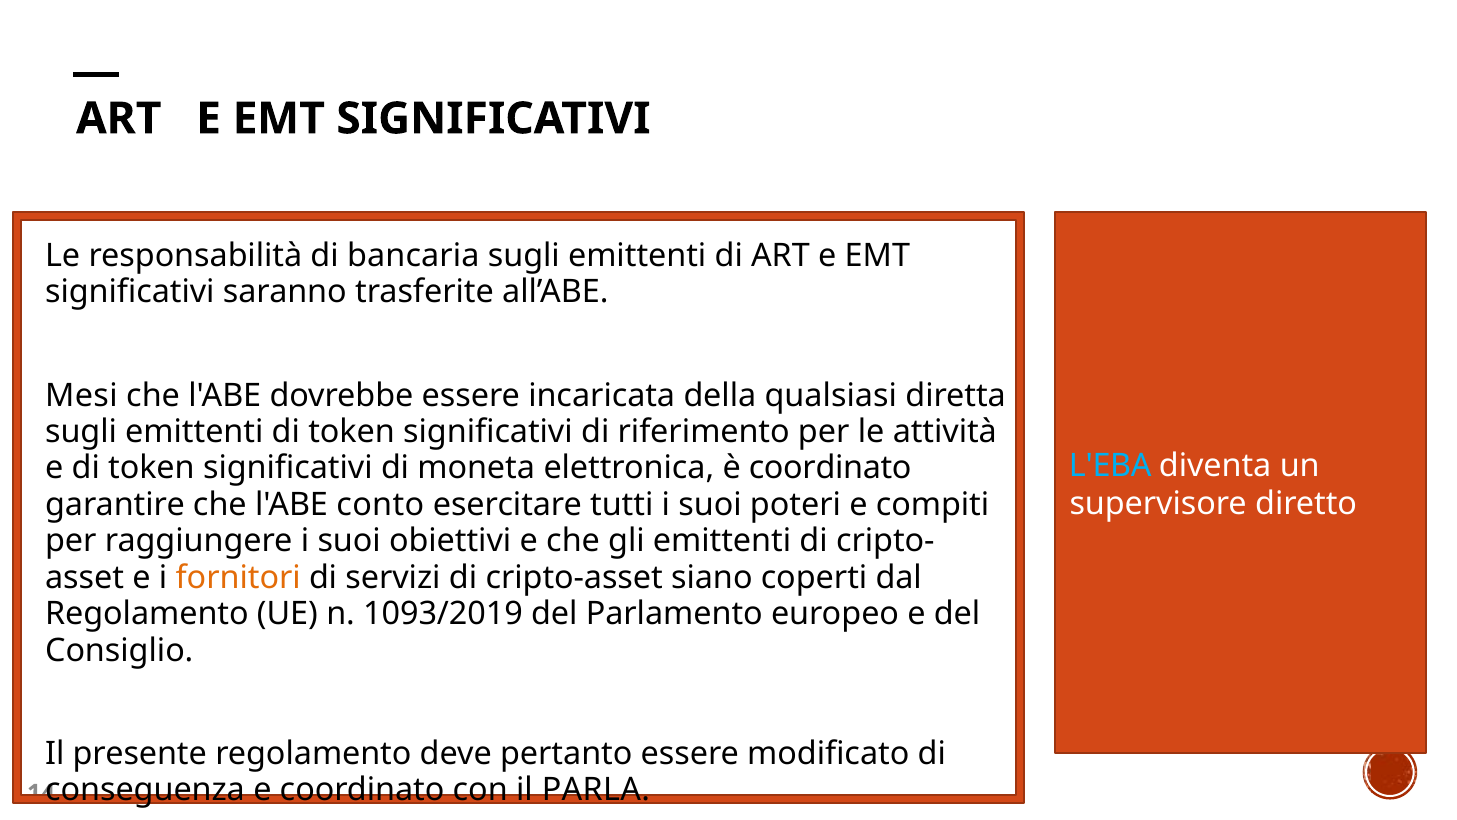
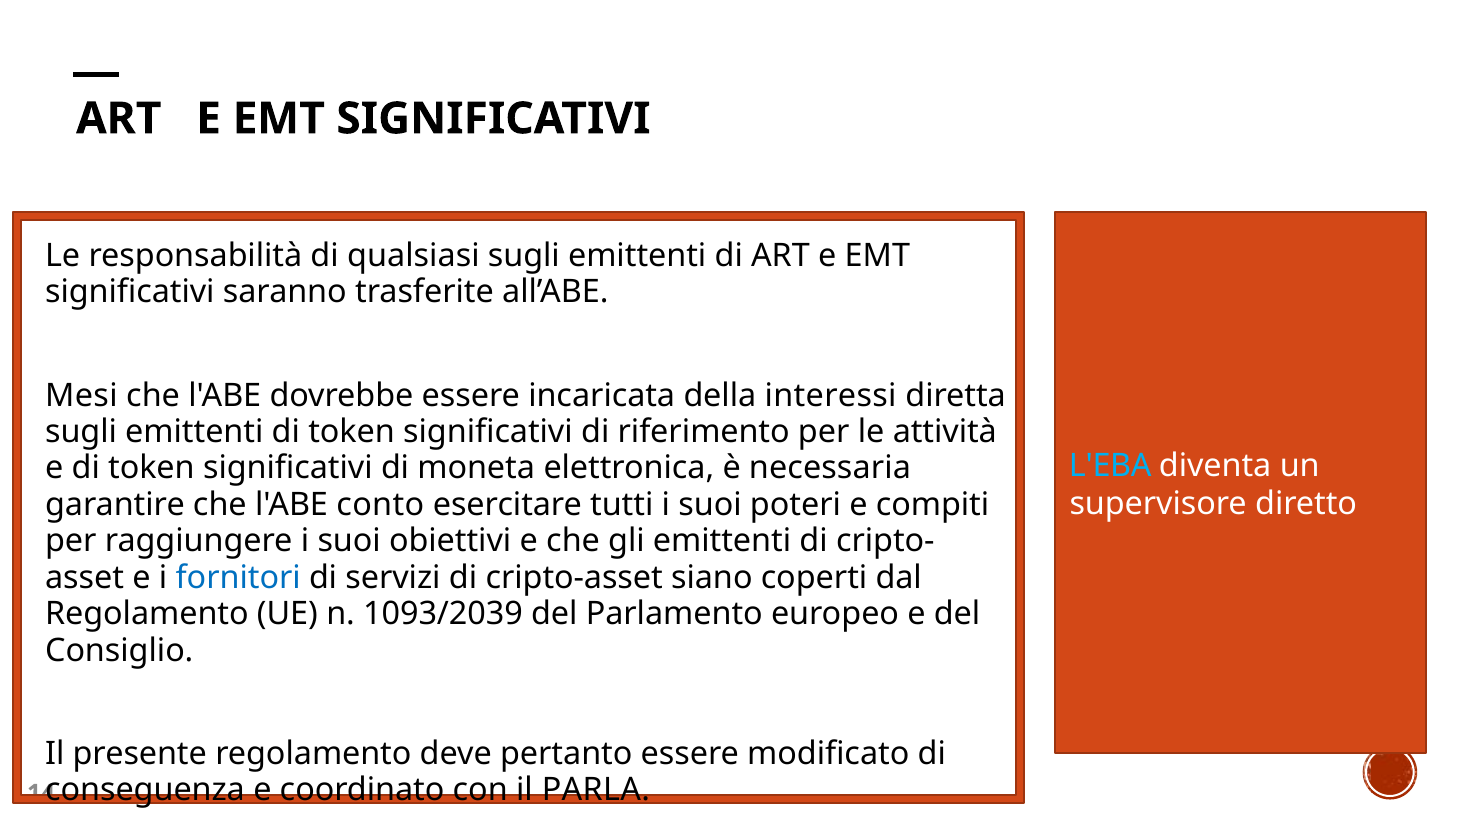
bancaria: bancaria -> qualsiasi (413, 256)
qualsiasi: qualsiasi -> interessi (831, 395)
è coordinato: coordinato -> necessaria (830, 468)
fornitori colour: orange -> blue (238, 577)
1093/2019: 1093/2019 -> 1093/2039 (443, 614)
